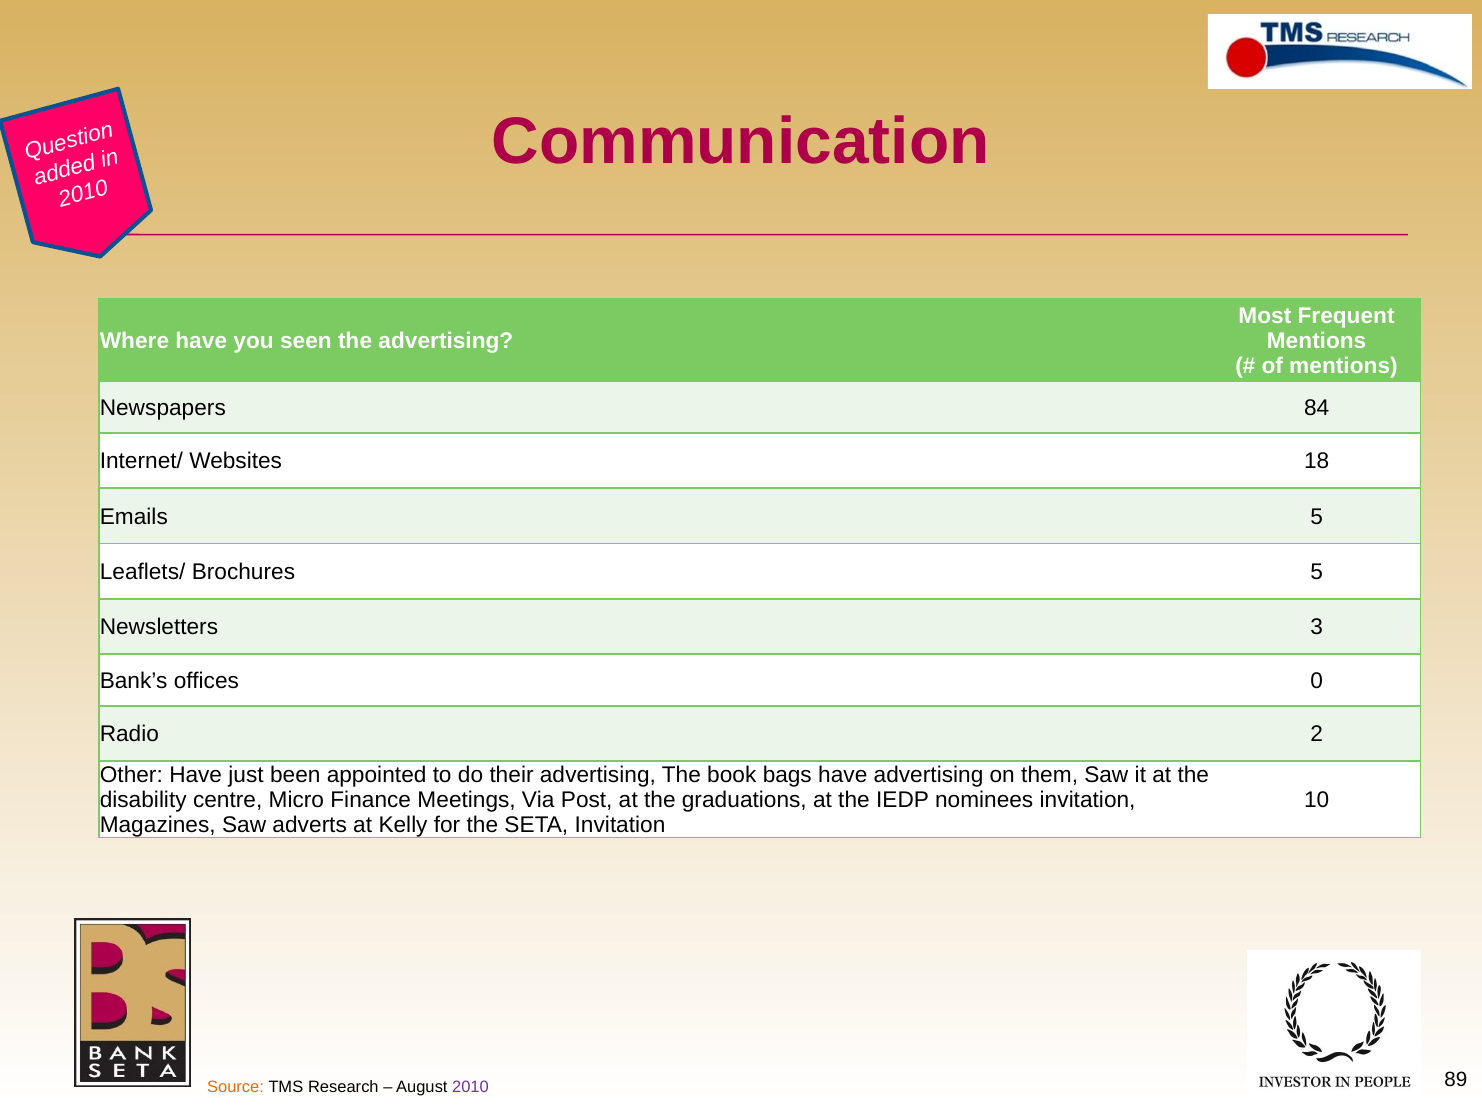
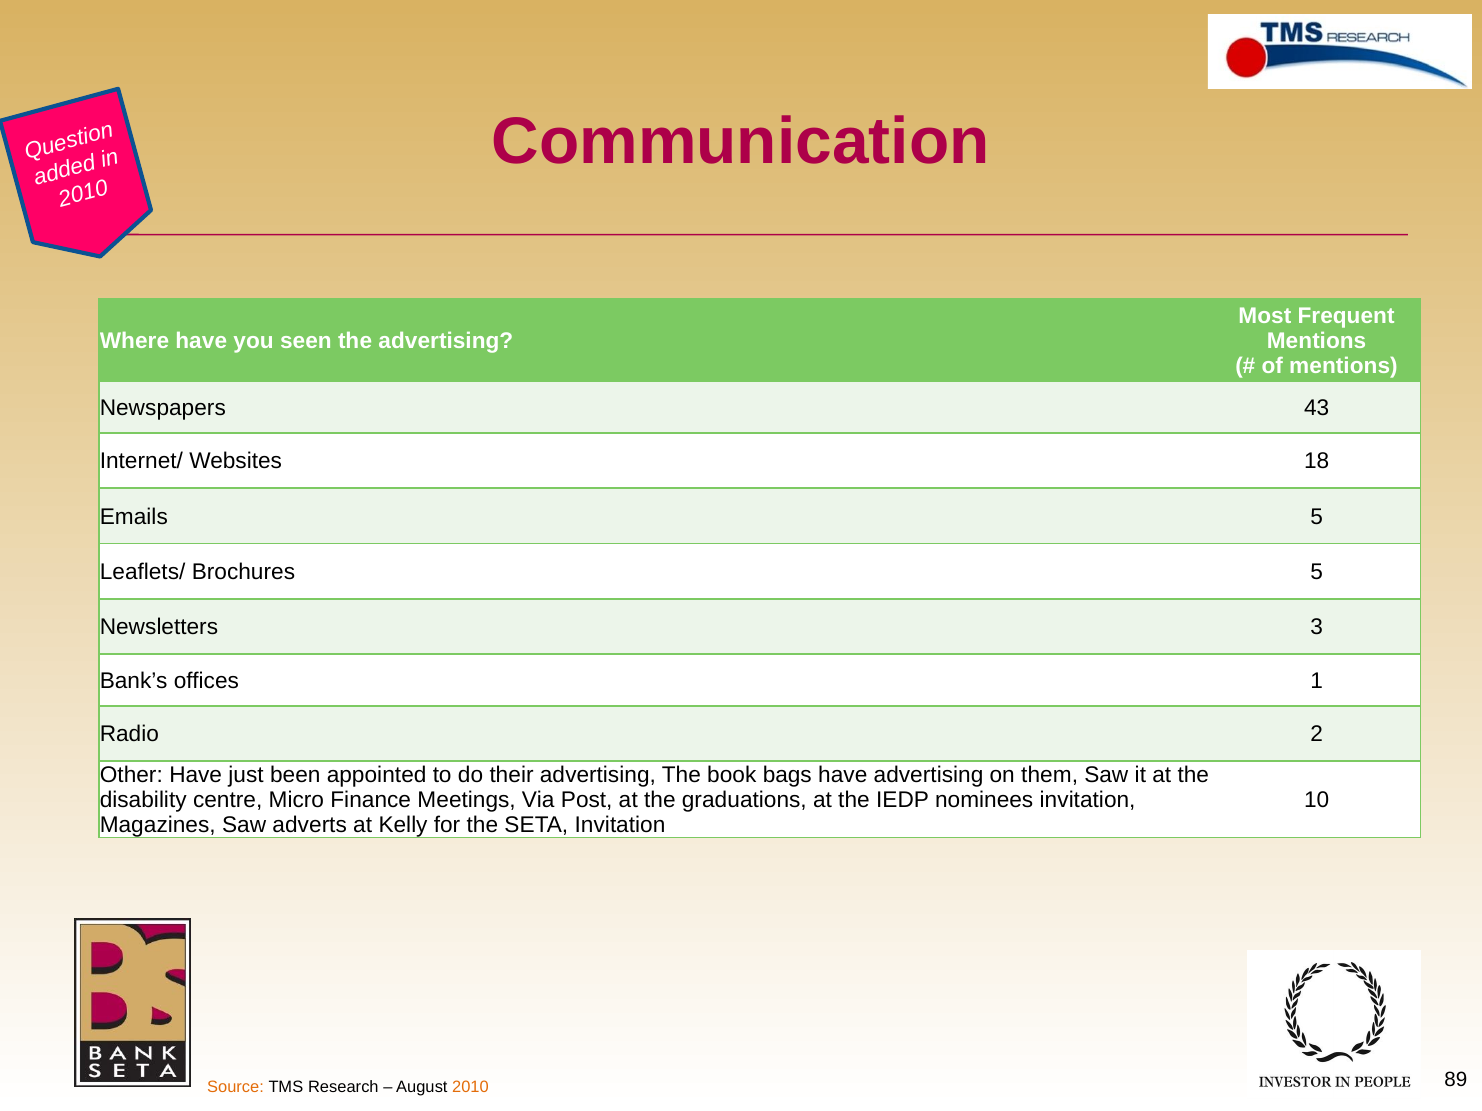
84: 84 -> 43 (1317, 408)
0: 0 -> 1 (1317, 681)
2010 colour: purple -> orange (470, 1088)
